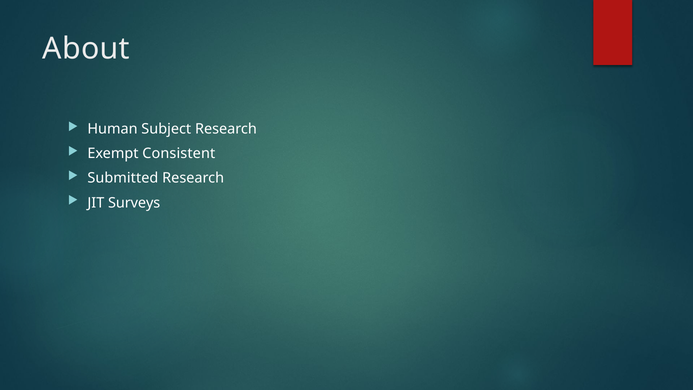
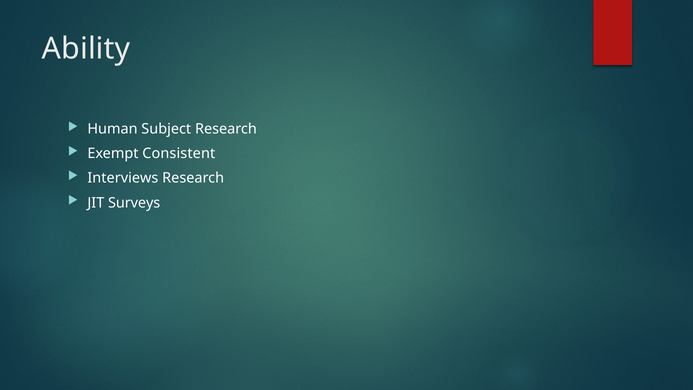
About: About -> Ability (86, 49)
Submitted: Submitted -> Interviews (123, 178)
